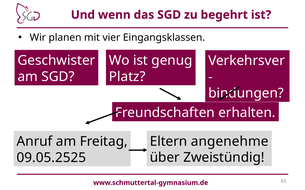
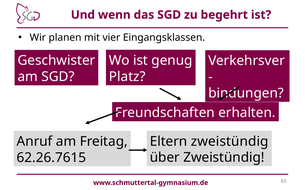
Eltern angenehme: angenehme -> zweistündig (230, 142)
09.05.2525: 09.05.2525 -> 62.26.7615 (51, 158)
